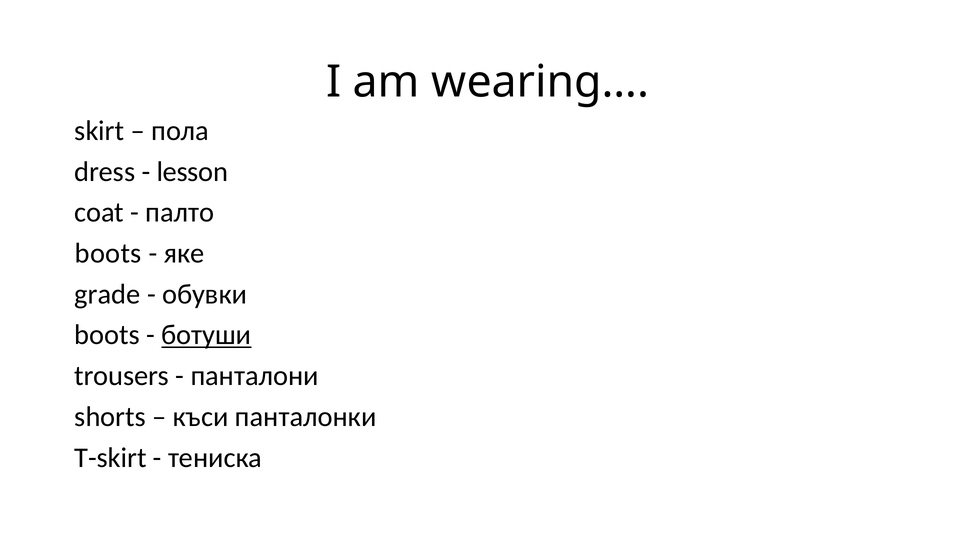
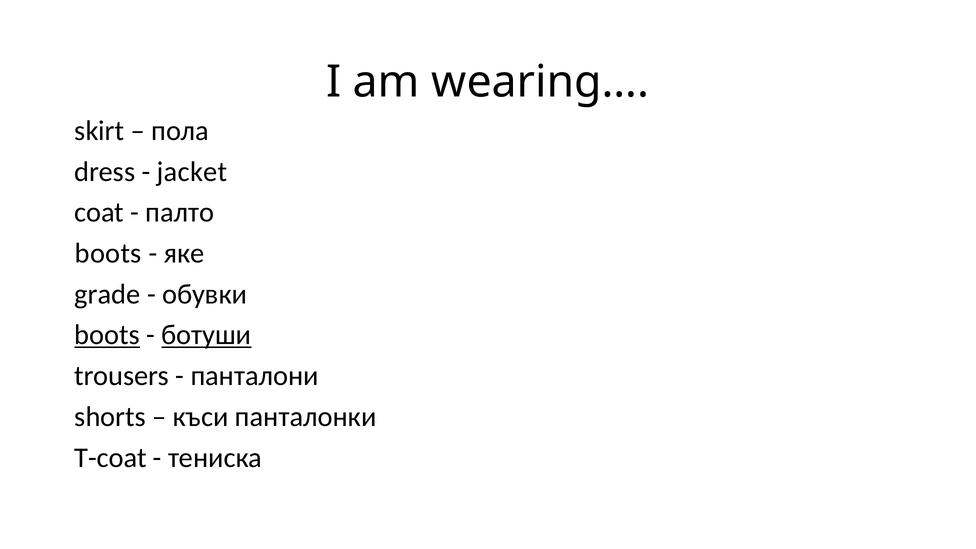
lesson: lesson -> jacket (192, 172)
boots underline: none -> present (107, 335)
T-skirt: T-skirt -> T-coat (111, 458)
